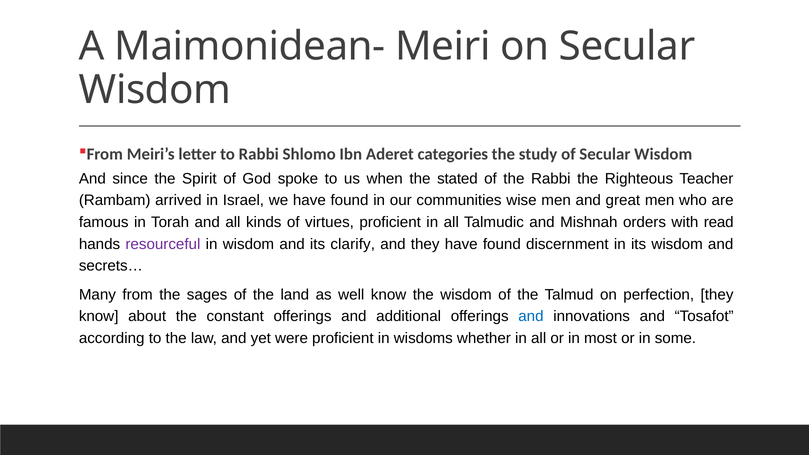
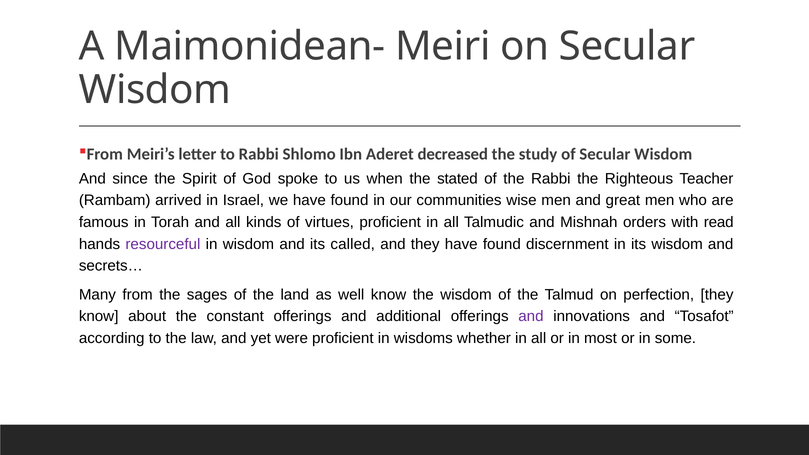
categories: categories -> decreased (453, 154)
clarify: clarify -> called (353, 244)
and colour: blue -> purple (531, 316)
